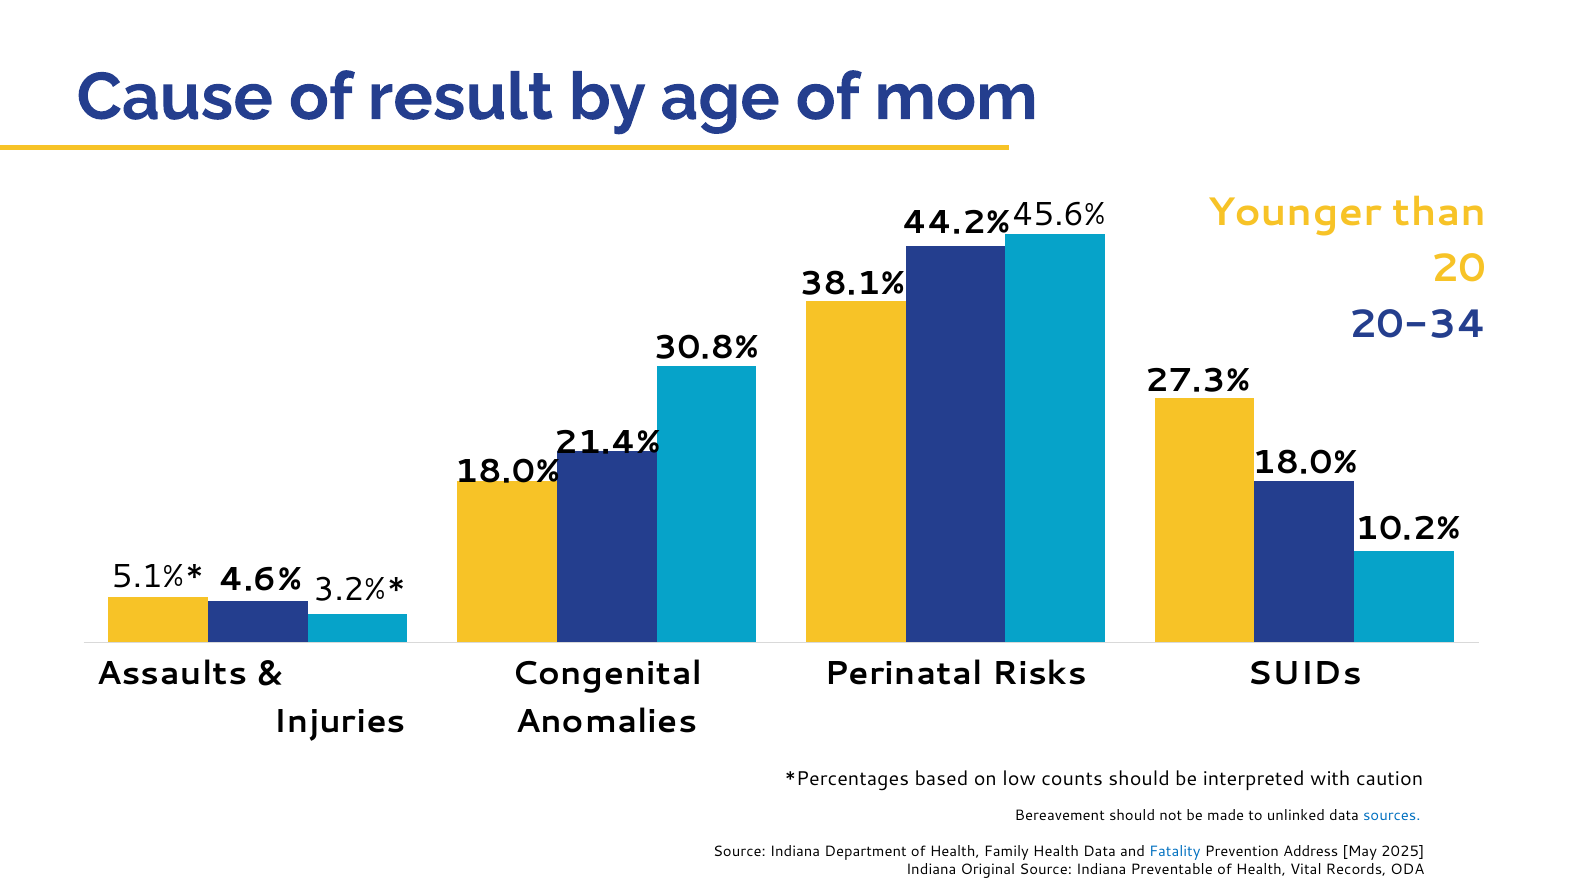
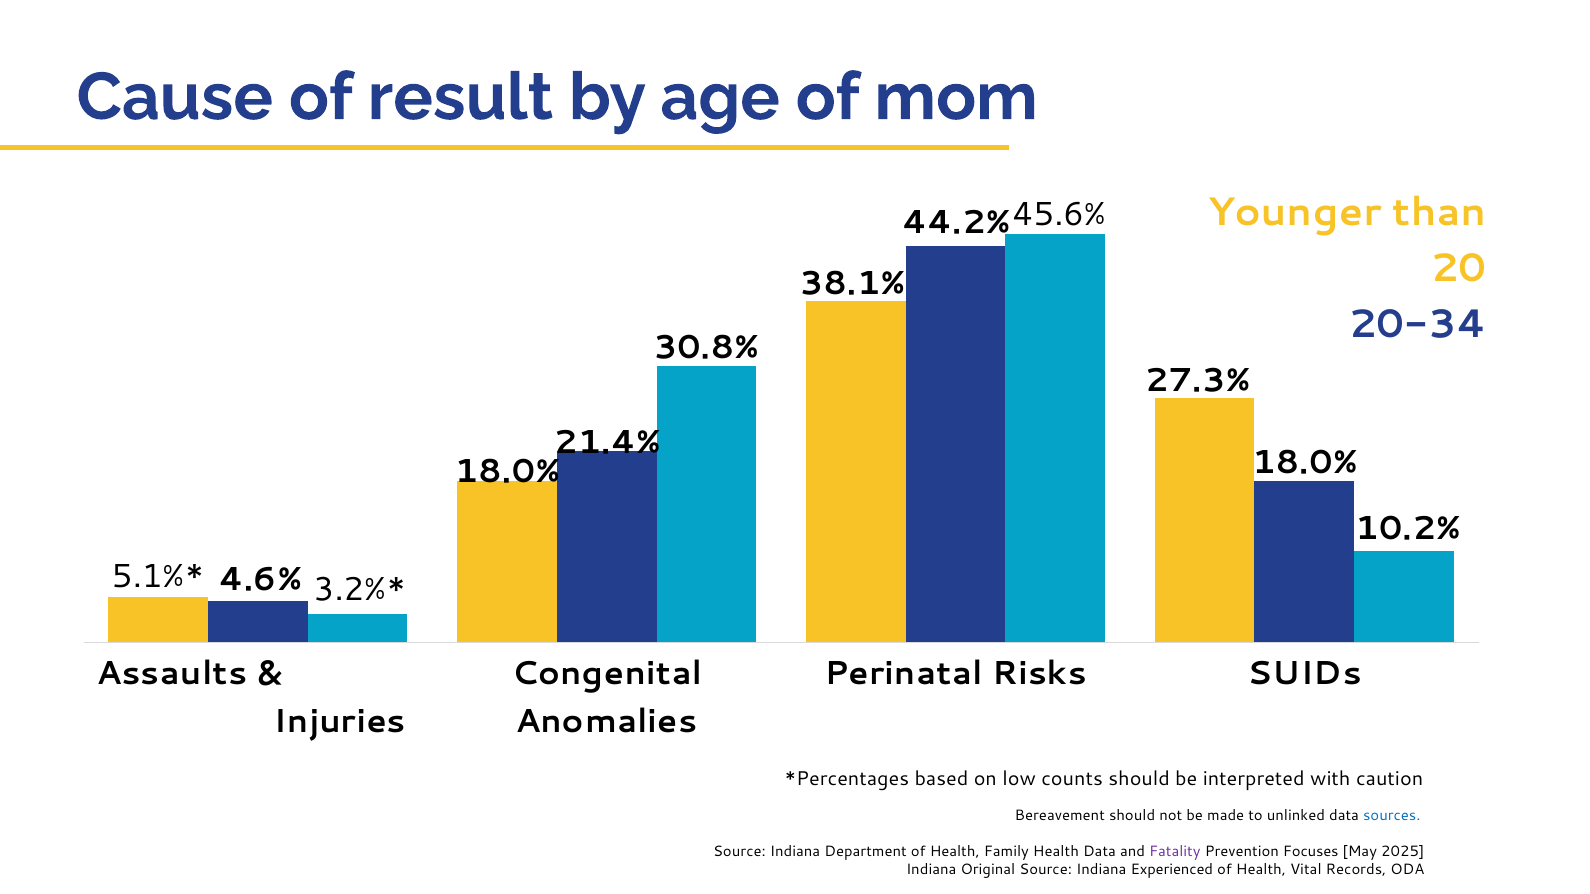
Fatality colour: blue -> purple (1175, 852)
Address: Address -> Focuses (1311, 852)
Preventable: Preventable -> Experienced (1172, 869)
